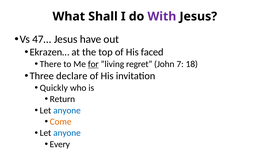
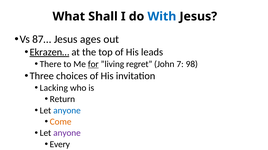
With colour: purple -> blue (162, 16)
47…: 47… -> 87… (42, 39)
have: have -> ages (90, 39)
Ekrazen… underline: none -> present (49, 52)
faced: faced -> leads (152, 52)
18: 18 -> 98 (192, 64)
declare: declare -> choices (72, 76)
Quickly: Quickly -> Lacking (54, 88)
anyone colour: blue -> purple (67, 134)
